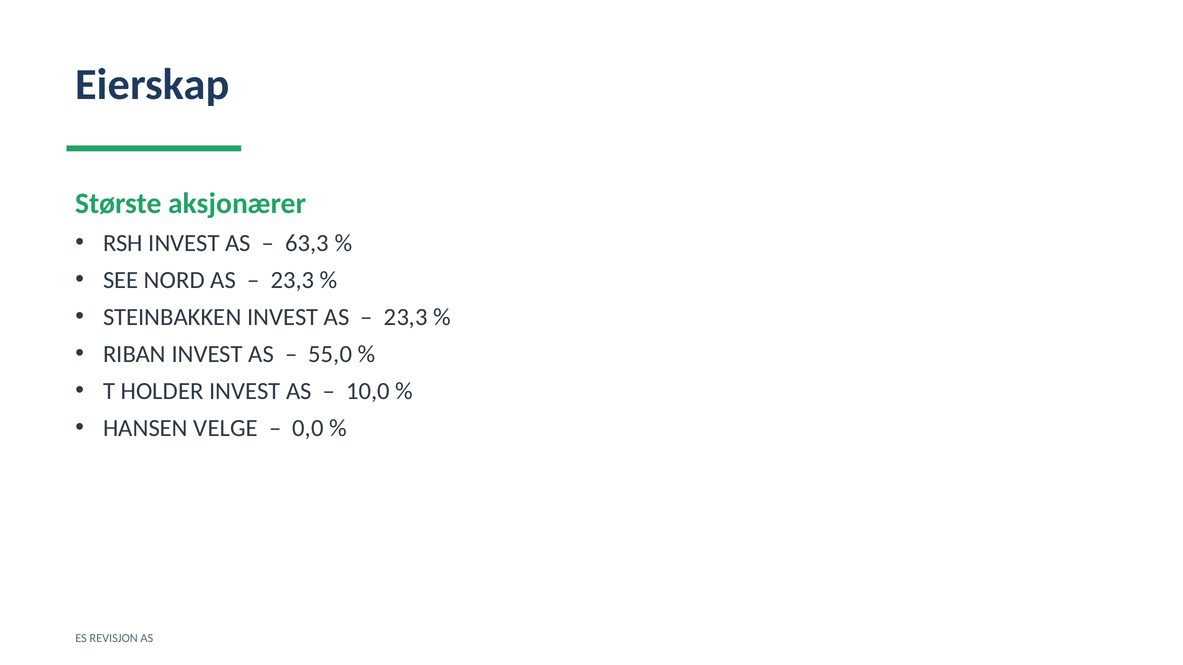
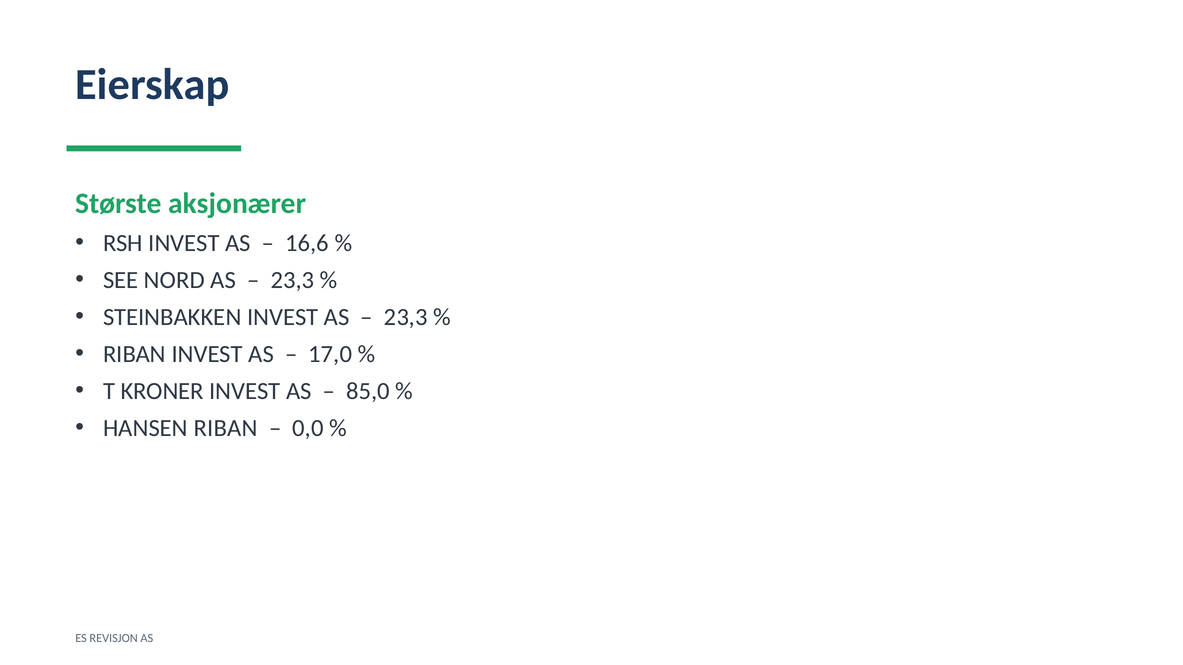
63,3: 63,3 -> 16,6 (307, 243)
55,0: 55,0 -> 17,0 (330, 354)
HOLDER: HOLDER -> KRONER (162, 391)
10,0: 10,0 -> 85,0 (368, 391)
HANSEN VELGE: VELGE -> RIBAN (226, 428)
